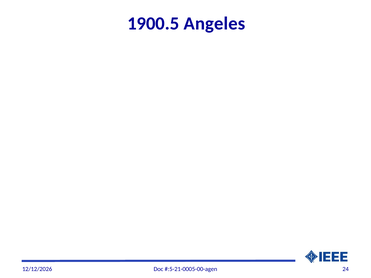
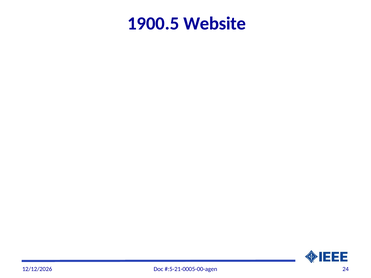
Angeles: Angeles -> Website (215, 24)
